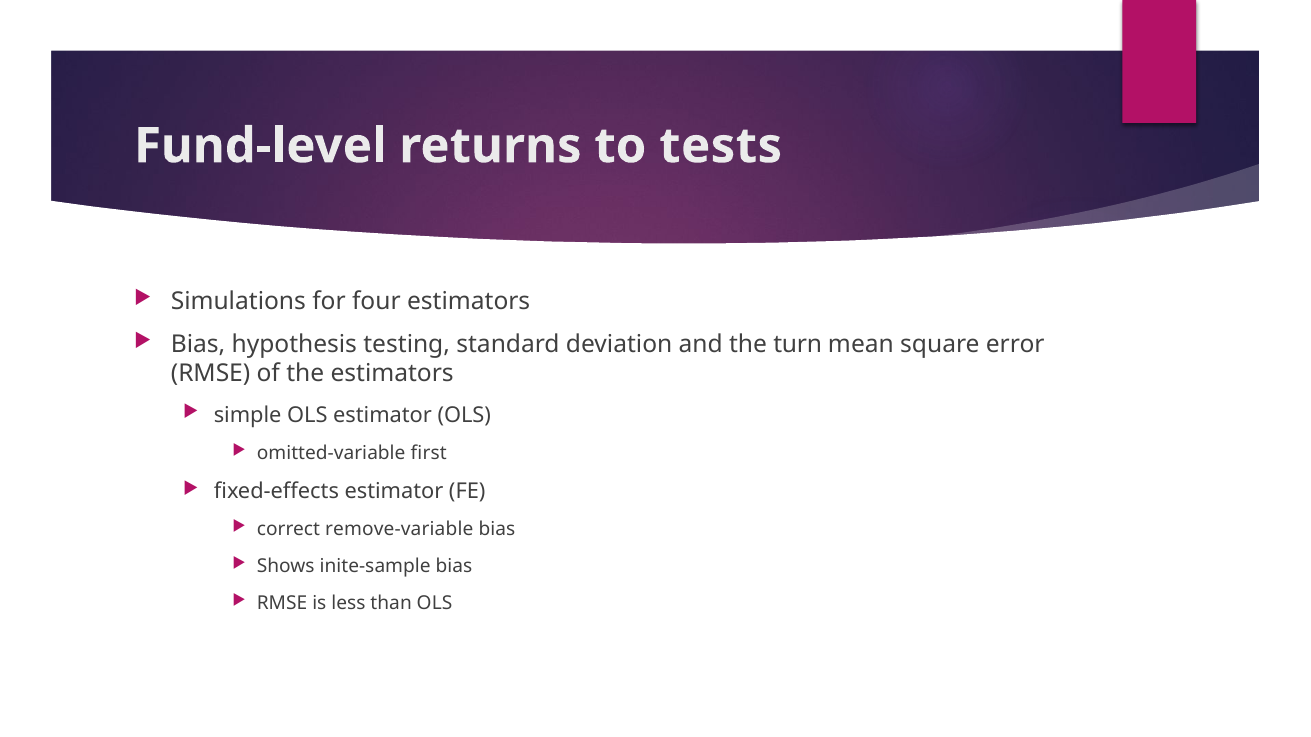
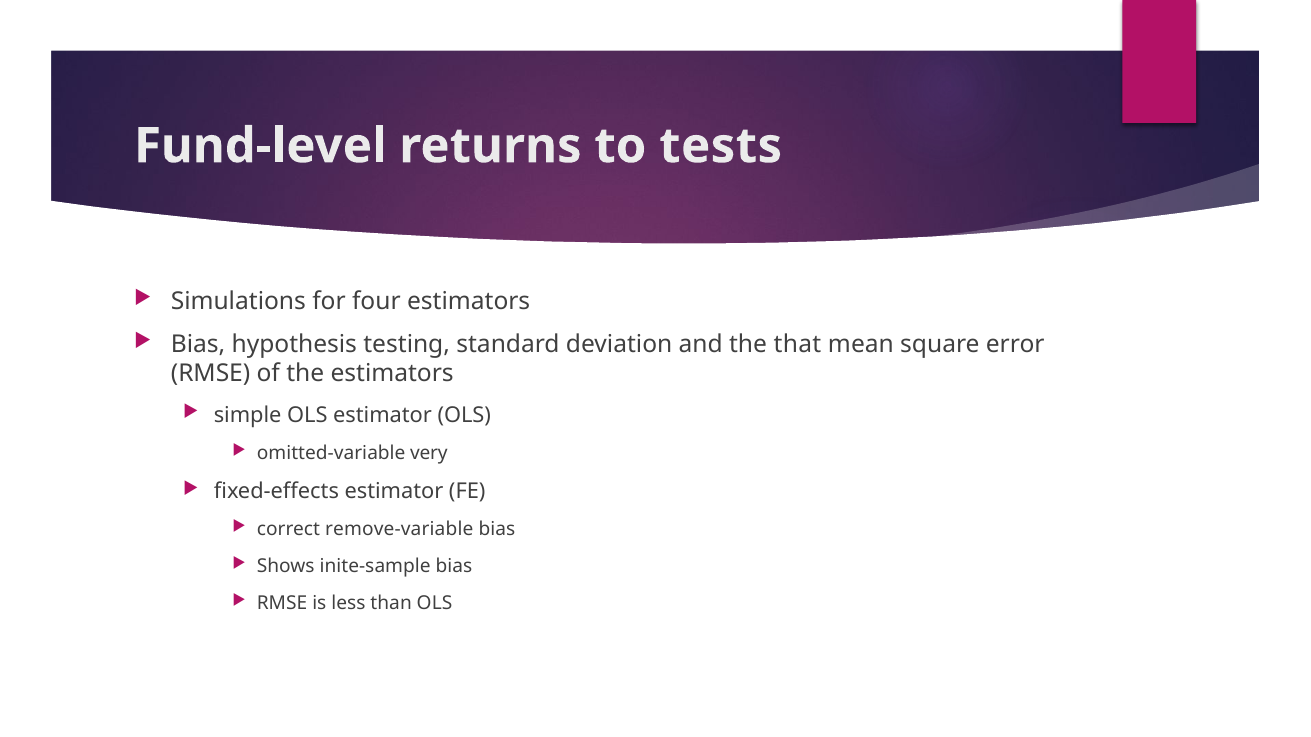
turn: turn -> that (797, 345)
first: first -> very (429, 453)
